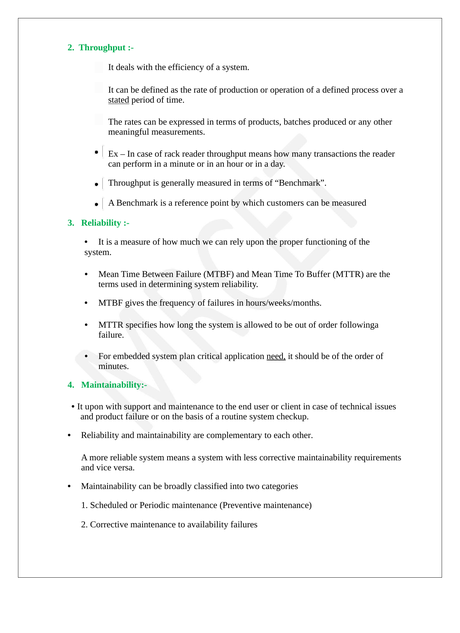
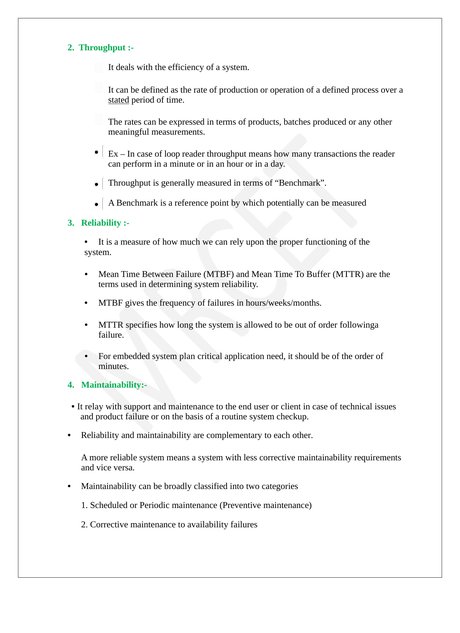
rack: rack -> loop (172, 154)
customers: customers -> potentially (285, 203)
need underline: present -> none (276, 356)
It upon: upon -> relay (94, 407)
